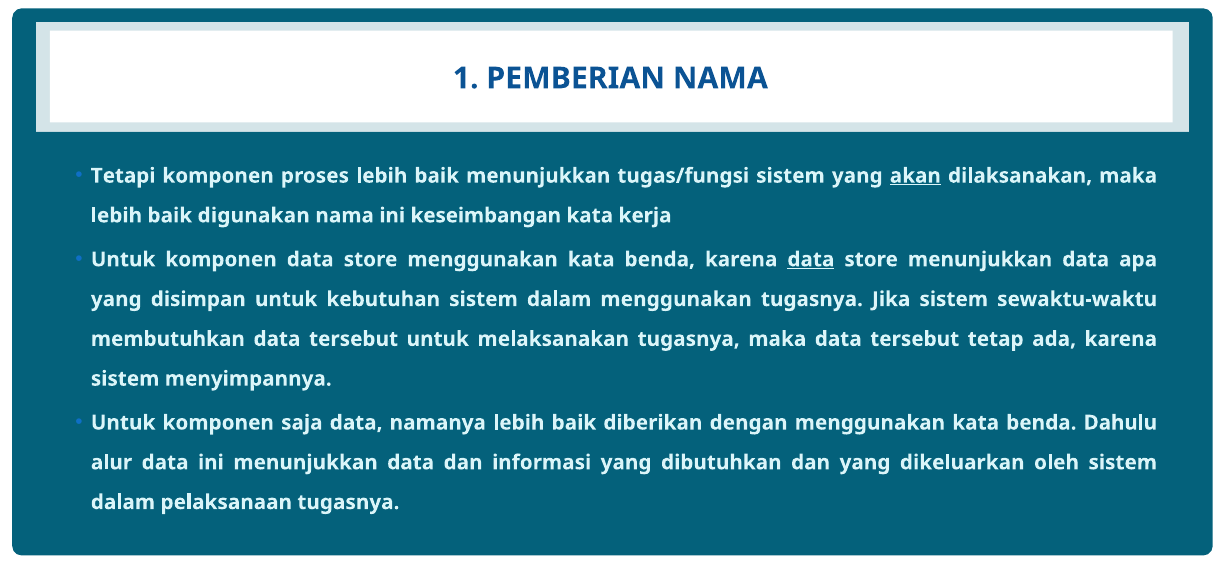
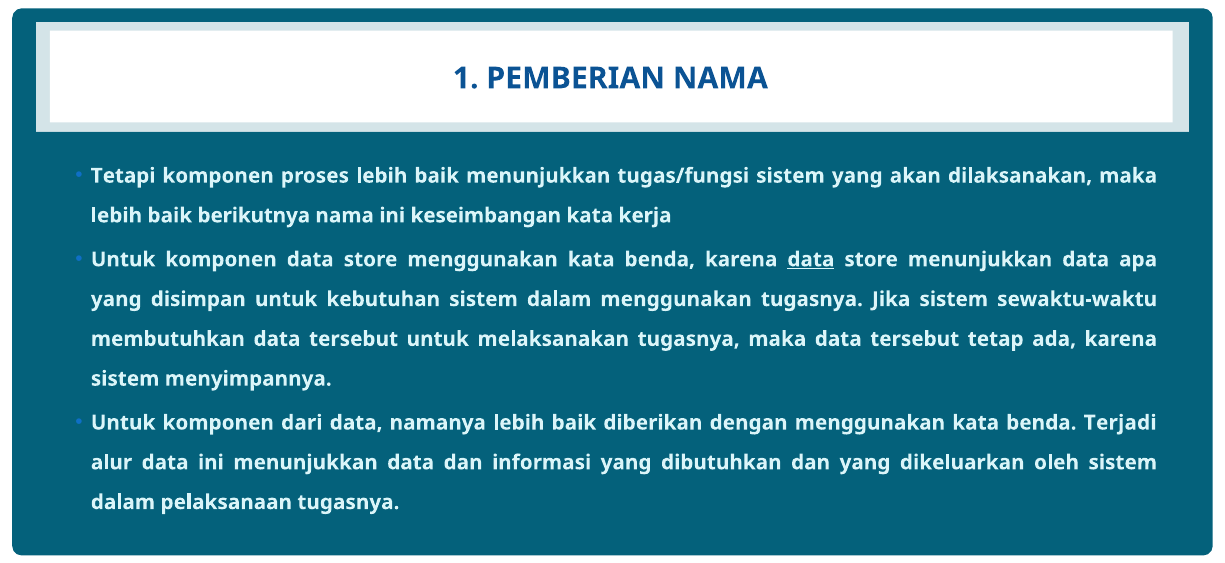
akan underline: present -> none (915, 176)
digunakan: digunakan -> berikutnya (254, 216)
saja: saja -> dari (302, 423)
Dahulu: Dahulu -> Terjadi (1120, 423)
